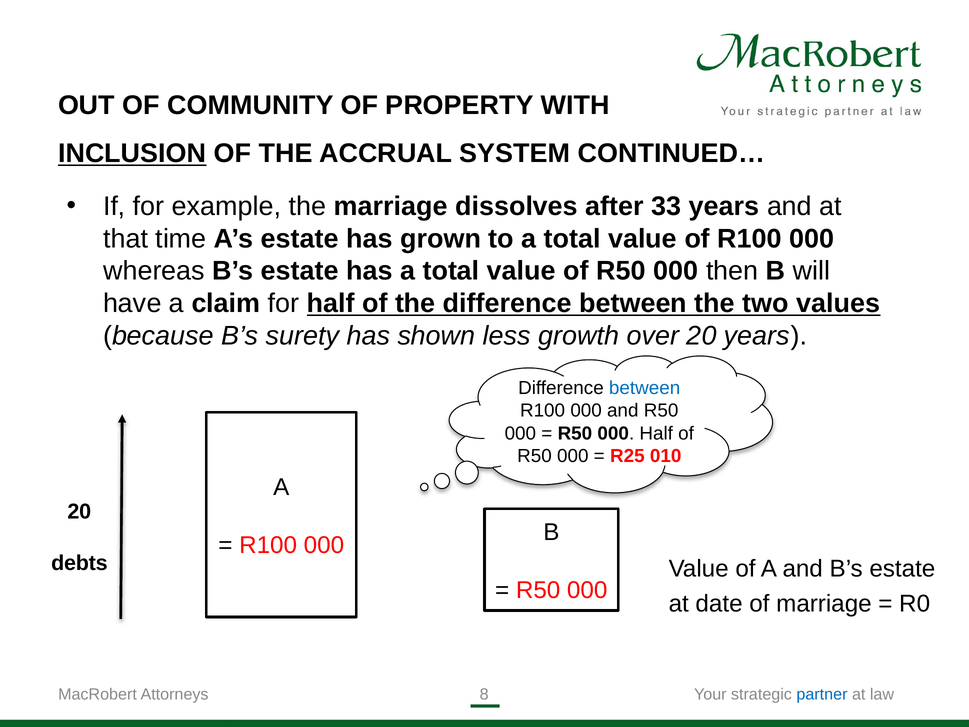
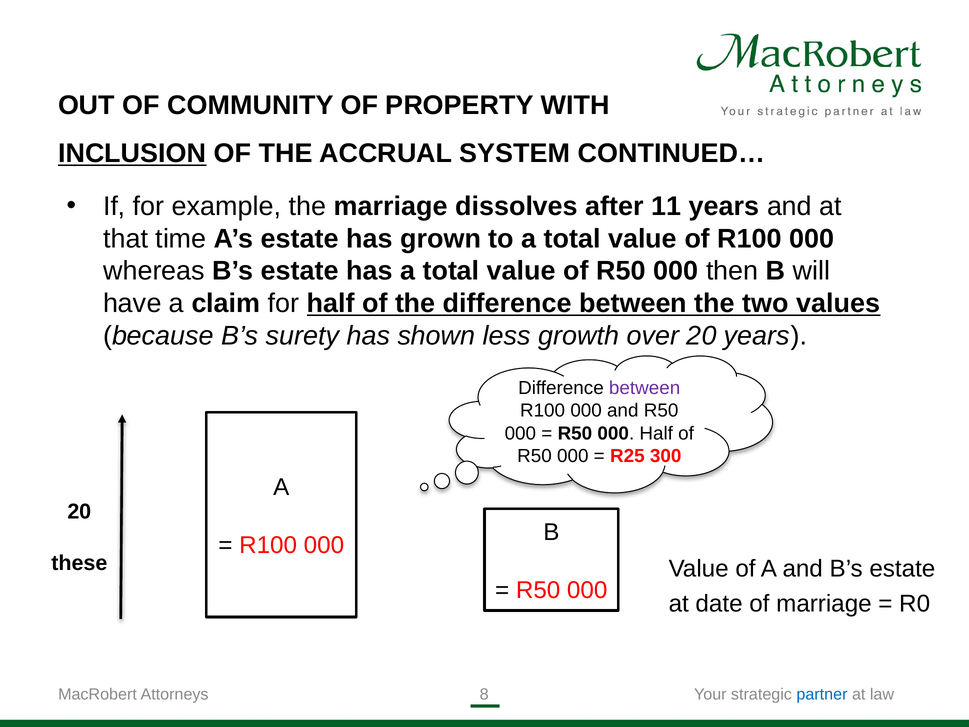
33: 33 -> 11 (666, 206)
between colour: blue -> purple (645, 388)
010: 010 -> 300 (666, 456)
debts: debts -> these (79, 563)
